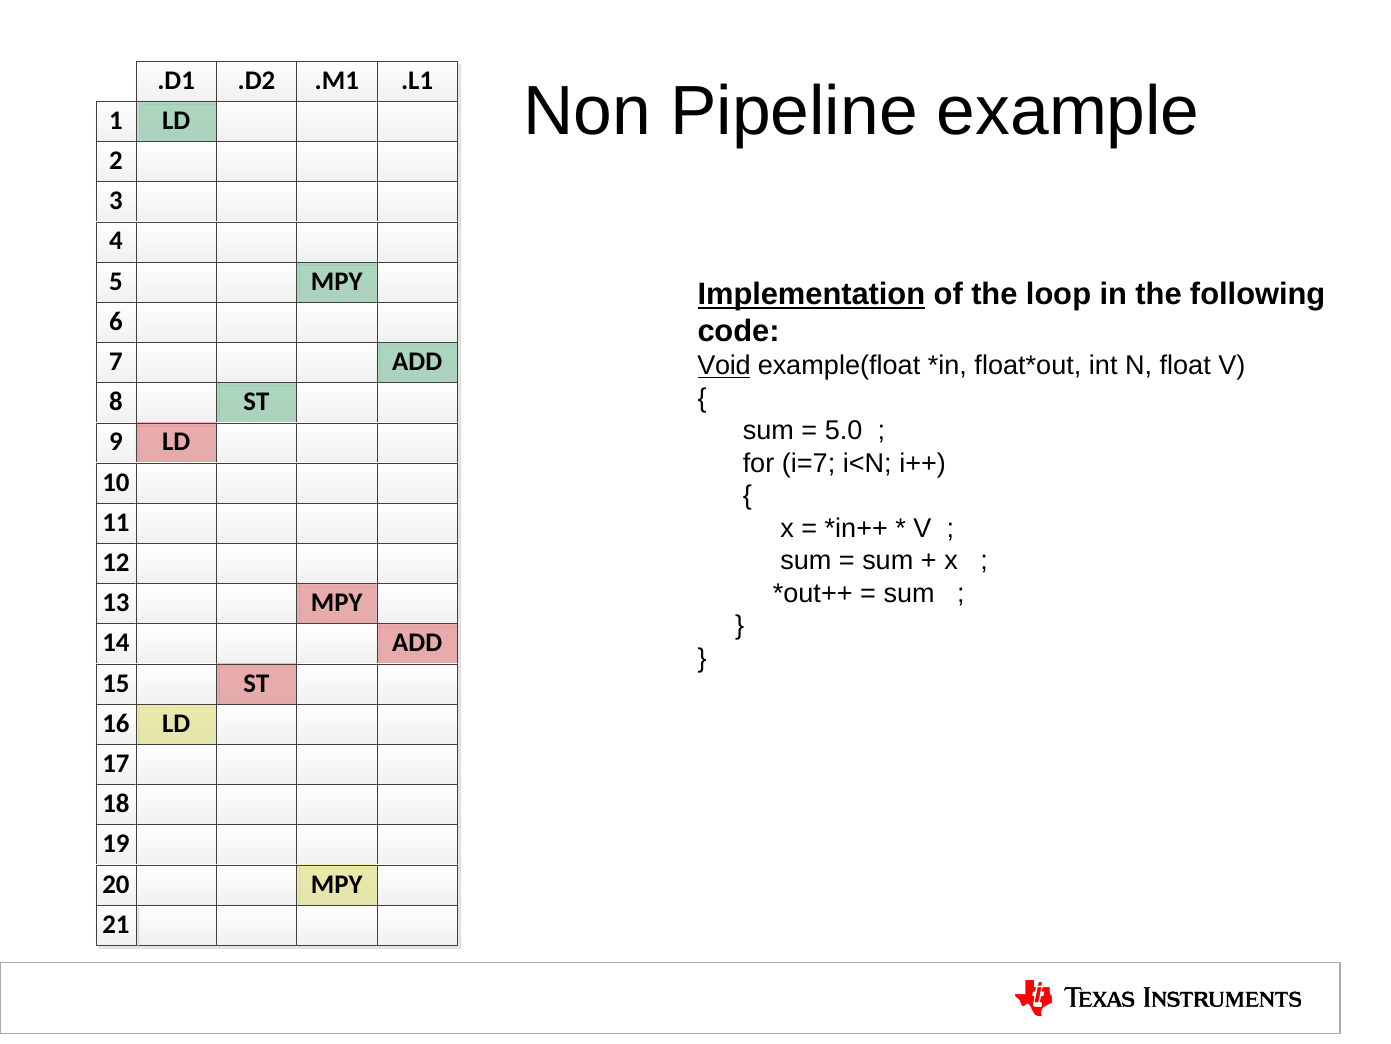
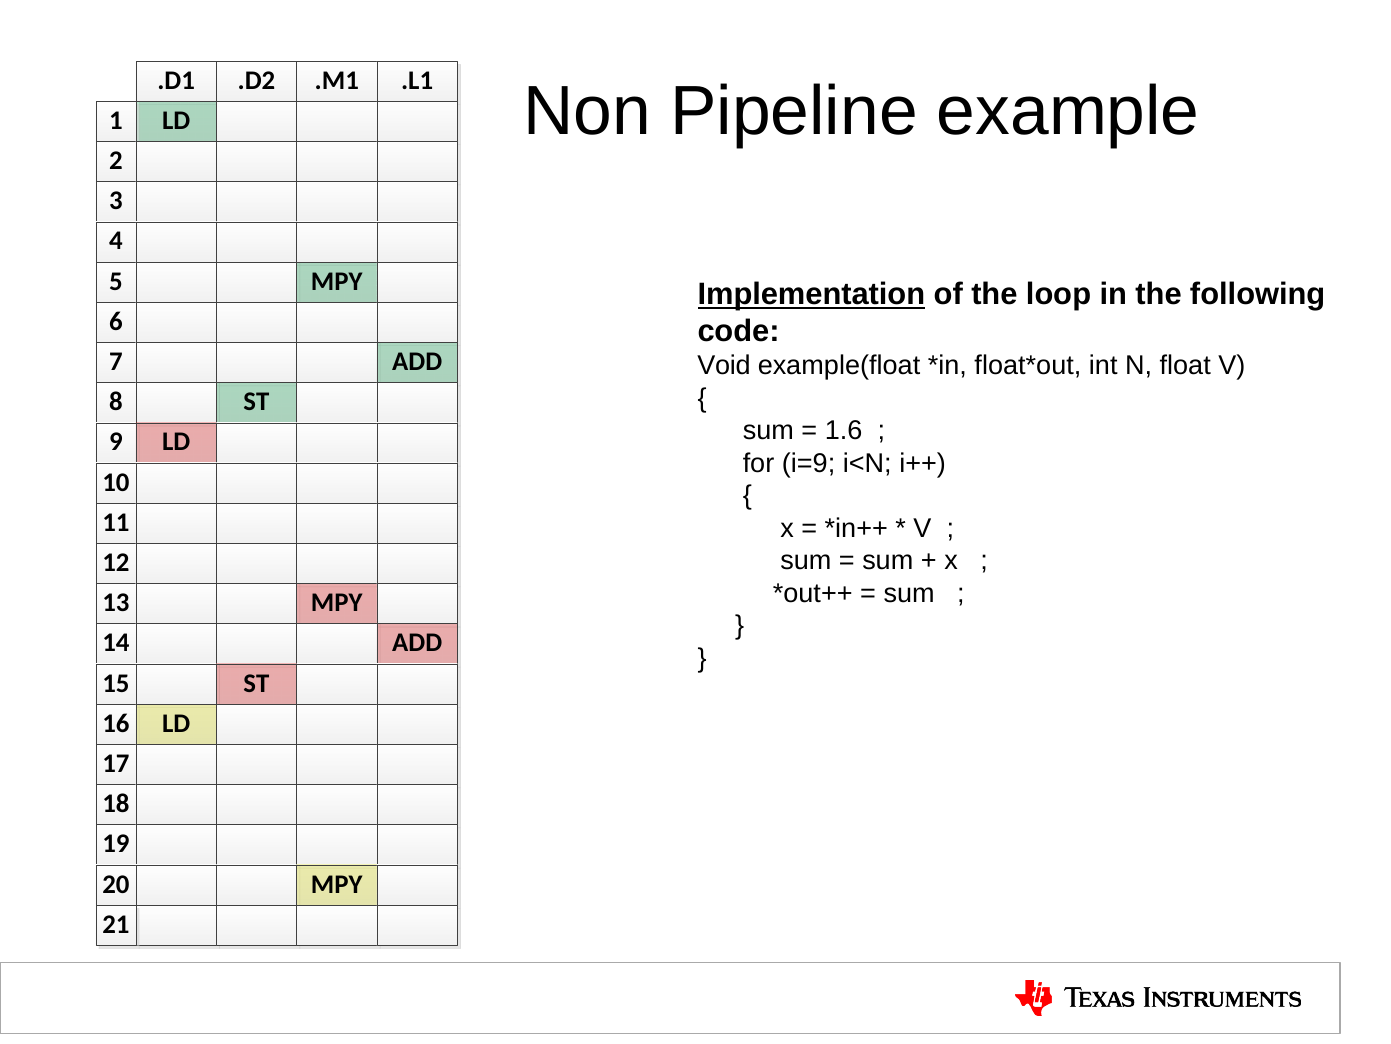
Void underline: present -> none (724, 366)
5.0: 5.0 -> 1.6 (844, 431)
i=7: i=7 -> i=9 (809, 463)
